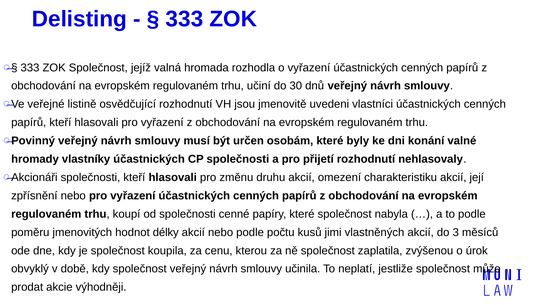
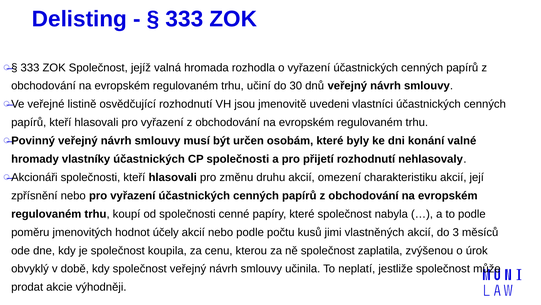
délky: délky -> účely (166, 232)
